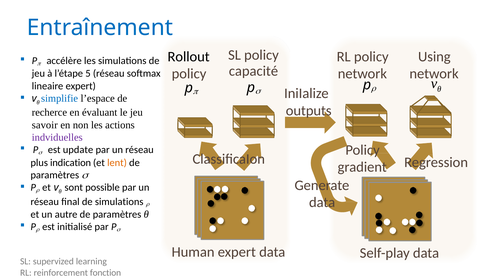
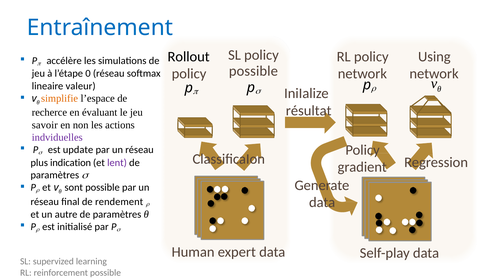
capacité: capacité -> possible (253, 71)
5: 5 -> 0 (88, 74)
lineaire expert: expert -> valeur (81, 86)
simplifie colour: blue -> orange (60, 99)
outputs: outputs -> résultat (309, 111)
lent colour: orange -> purple (117, 163)
de simulations: simulations -> rendement (119, 202)
reinforcement fonction: fonction -> possible (105, 273)
